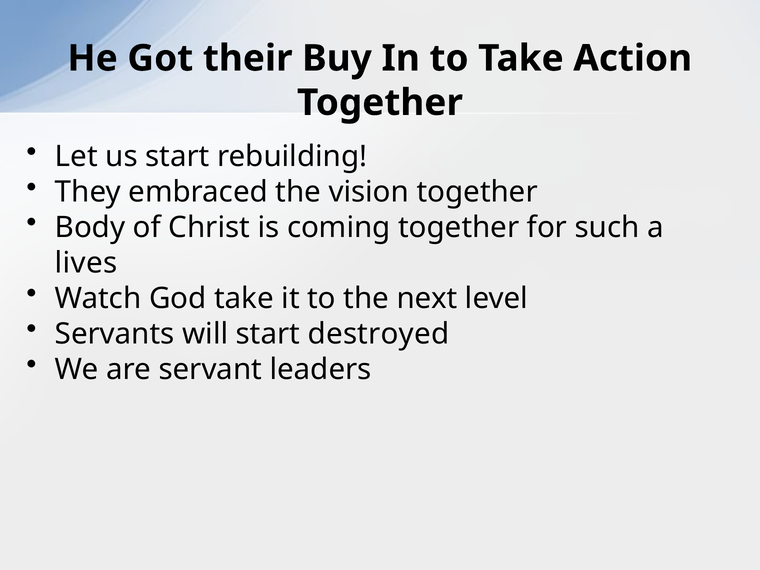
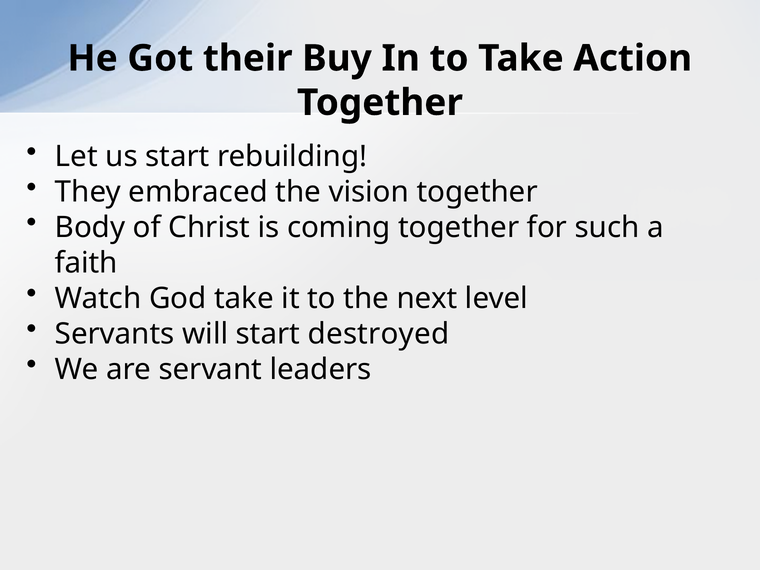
lives: lives -> faith (86, 263)
